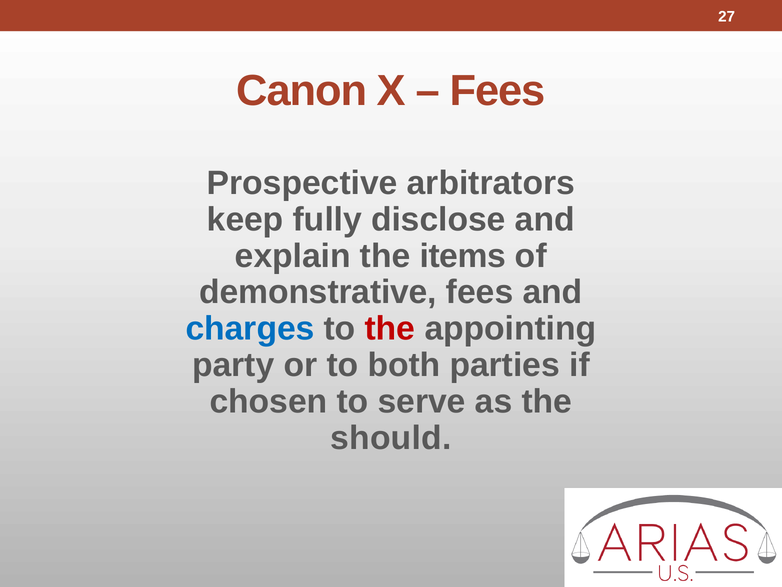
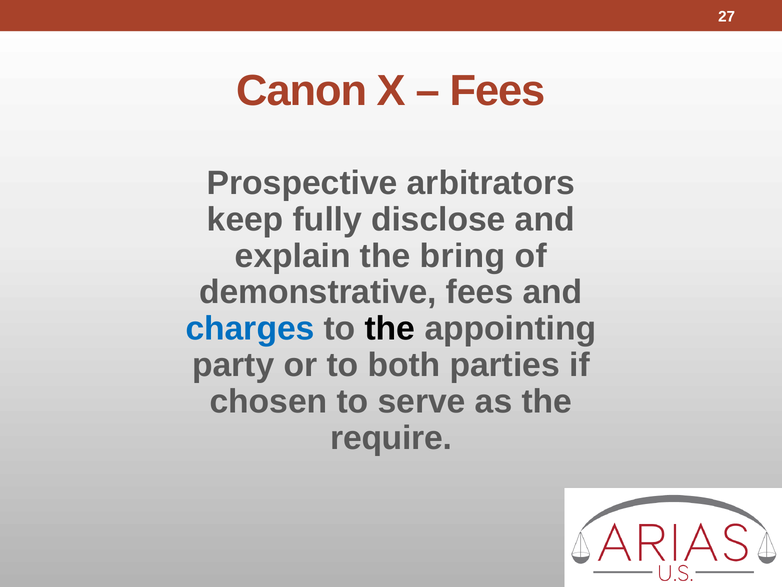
items: items -> bring (463, 256)
the colour: red -> black (390, 328)
should: should -> require (391, 438)
